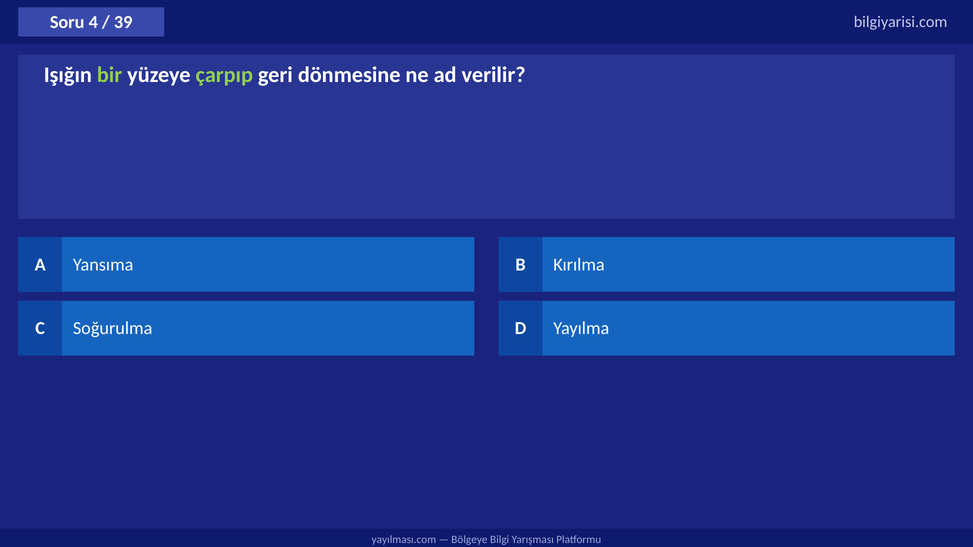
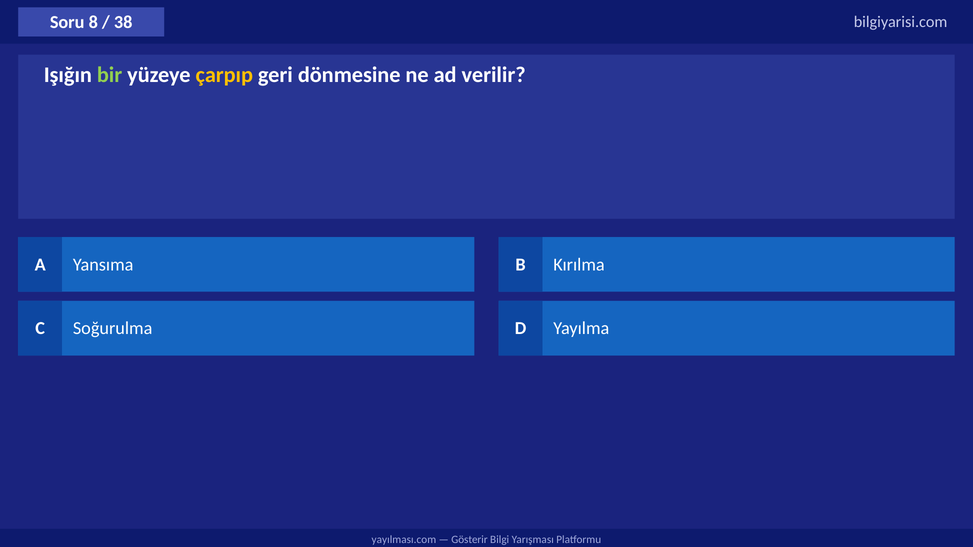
4: 4 -> 8 (93, 22)
39: 39 -> 38 (123, 22)
çarpıp colour: light green -> yellow (224, 75)
Bölgeye: Bölgeye -> Gösterir (470, 540)
